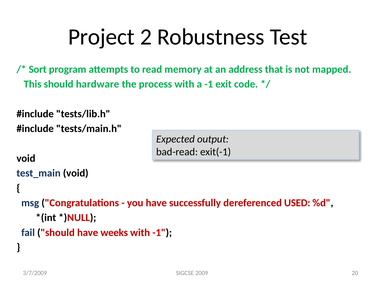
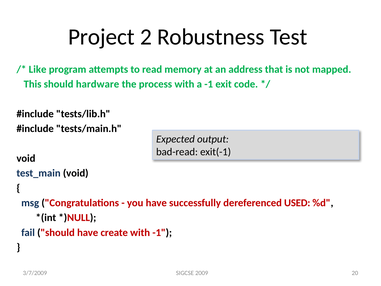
Sort: Sort -> Like (38, 69)
weeks: weeks -> create (114, 232)
